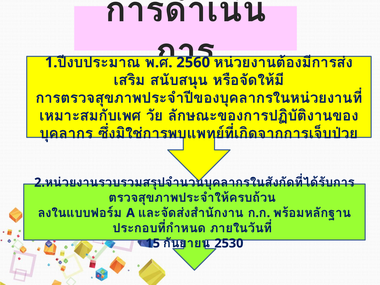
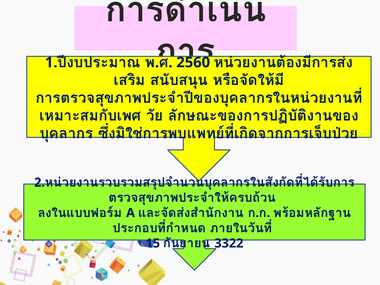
2530: 2530 -> 3322 (229, 243)
